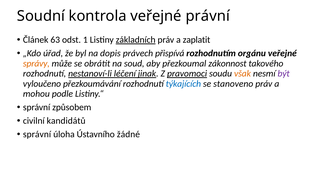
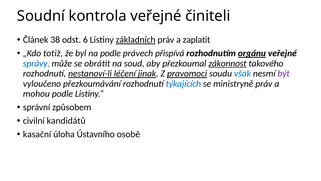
právní: právní -> činiteli (208, 16)
63: 63 -> 38 (55, 40)
1: 1 -> 6 (85, 40)
úřad: úřad -> totiž (53, 53)
na dopis: dopis -> podle (110, 53)
orgánu underline: none -> present (252, 53)
správy colour: orange -> blue (36, 63)
zákonnost underline: none -> present (227, 63)
však colour: orange -> blue (242, 73)
stanoveno: stanoveno -> ministryně (233, 84)
správní: správní -> kasační (37, 134)
žádné: žádné -> osobě (128, 134)
